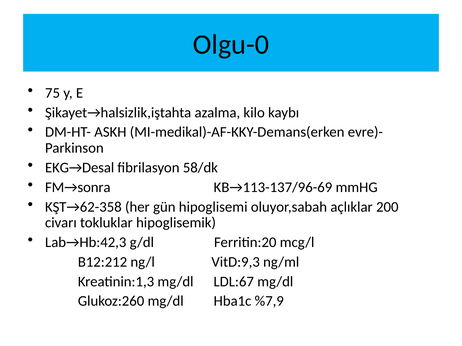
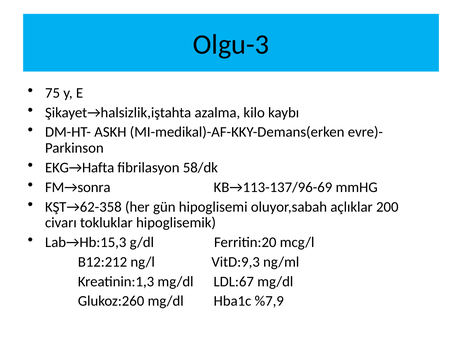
Olgu-0: Olgu-0 -> Olgu-3 (231, 45)
EKG→Desal: EKG→Desal -> EKG→Hafta (80, 168)
Lab→Hb:42,3: Lab→Hb:42,3 -> Lab→Hb:15,3 (86, 243)
